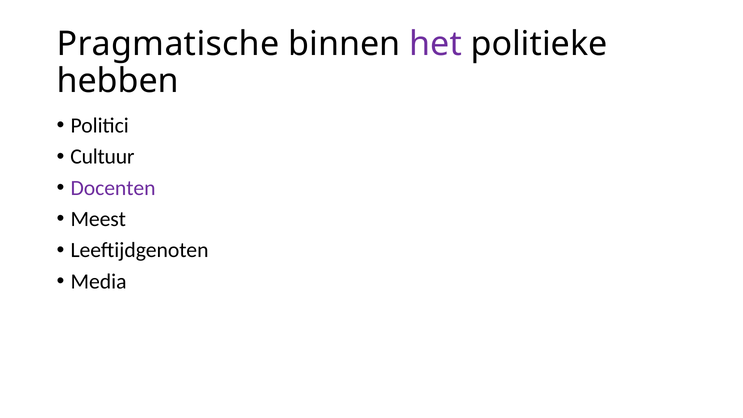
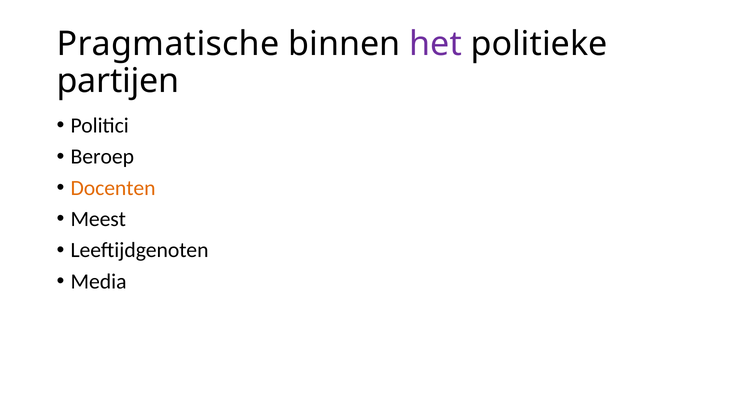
hebben: hebben -> partijen (118, 81)
Cultuur: Cultuur -> Beroep (102, 157)
Docenten colour: purple -> orange (113, 188)
